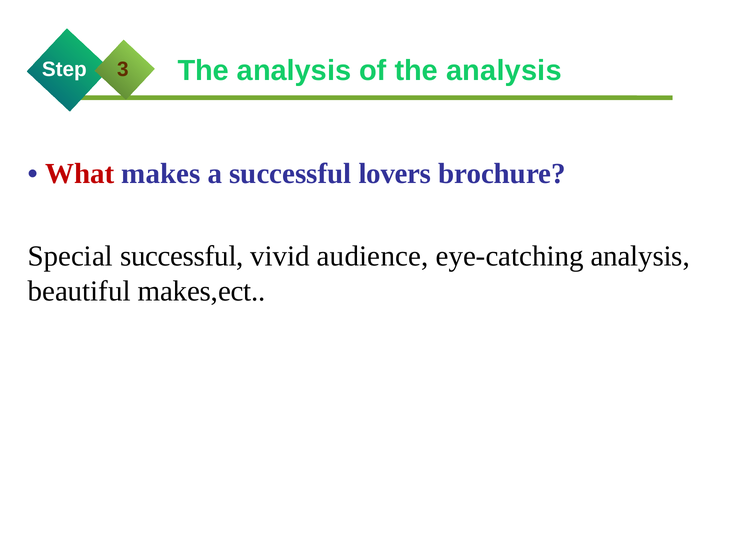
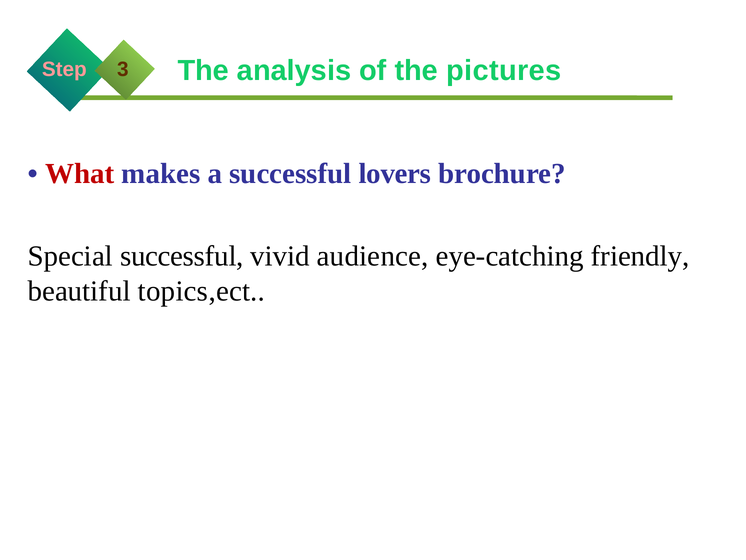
of the analysis: analysis -> pictures (504, 71)
Step colour: white -> pink (64, 69)
eye-catching analysis: analysis -> friendly (640, 256)
makes,ect: makes,ect -> topics,ect (202, 291)
